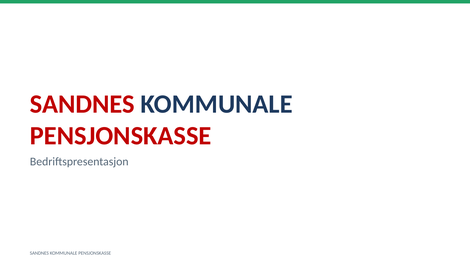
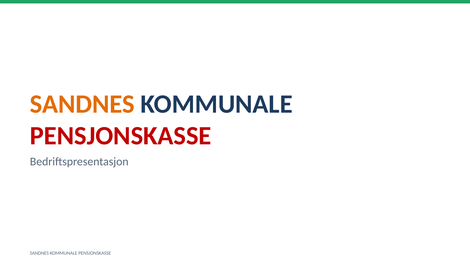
SANDNES colour: red -> orange (82, 104)
